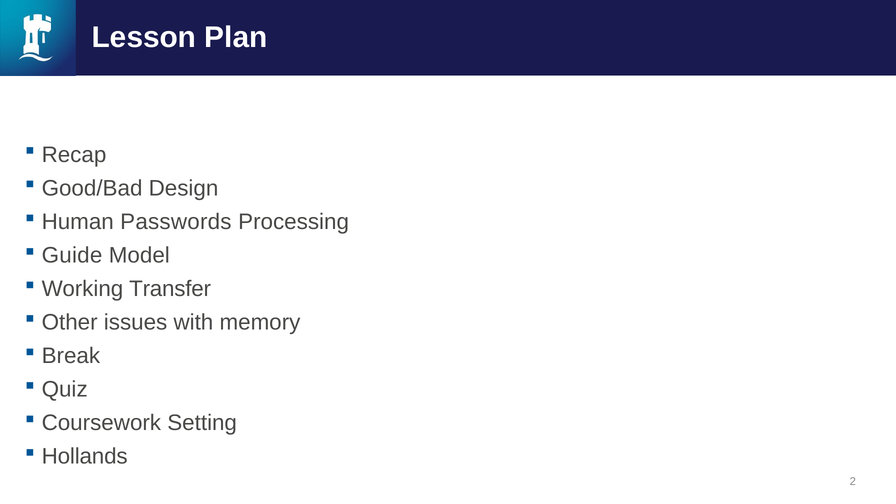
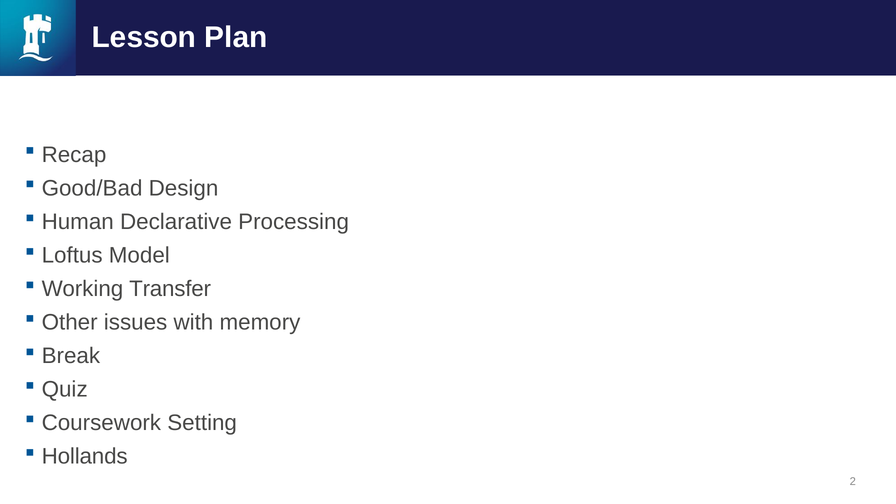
Passwords: Passwords -> Declarative (176, 222)
Guide: Guide -> Loftus (72, 255)
